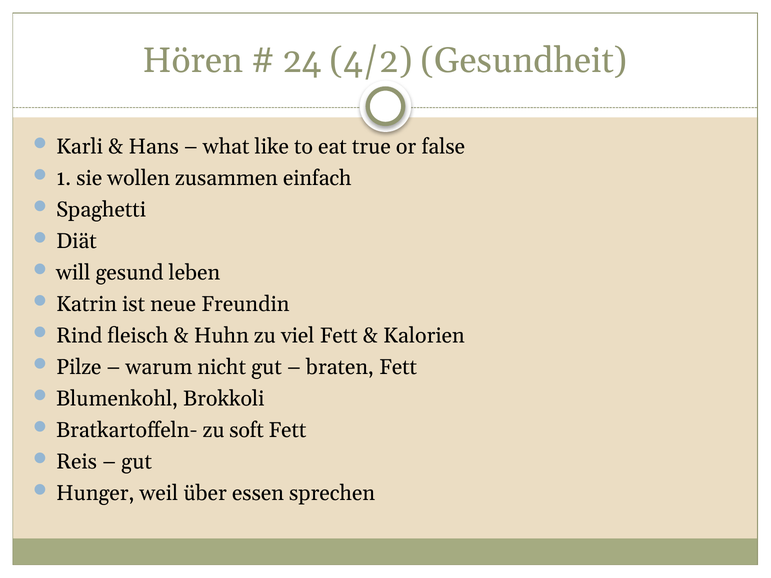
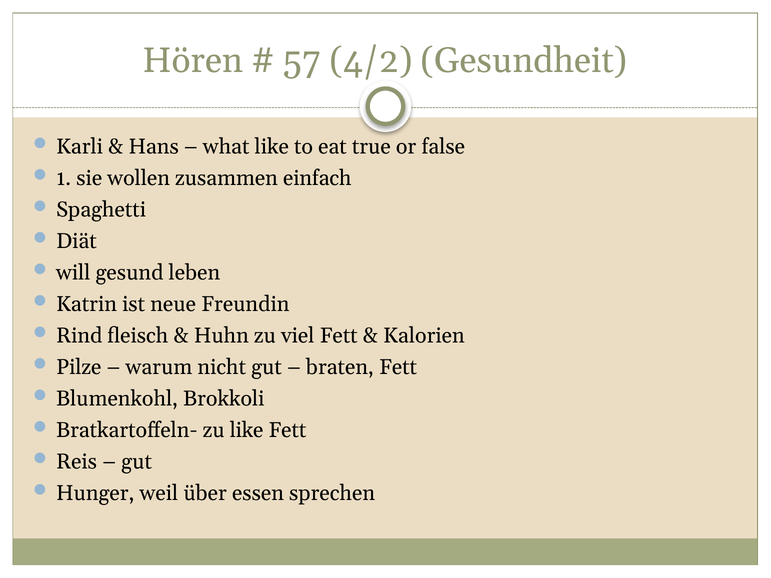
24: 24 -> 57 (302, 61)
zu soft: soft -> like (247, 430)
